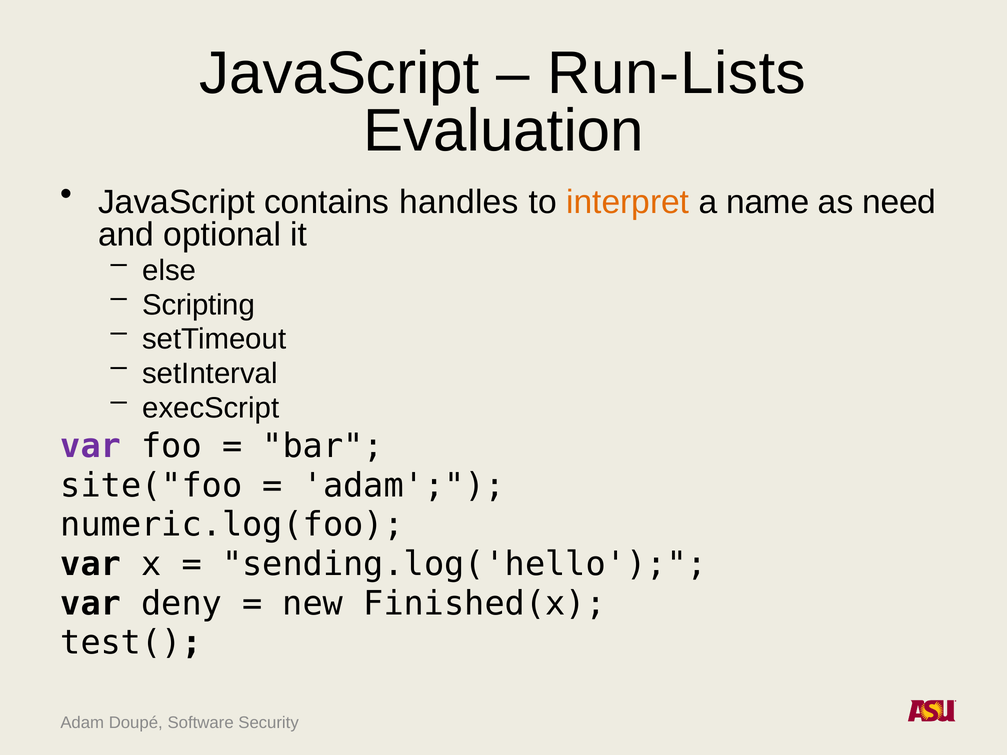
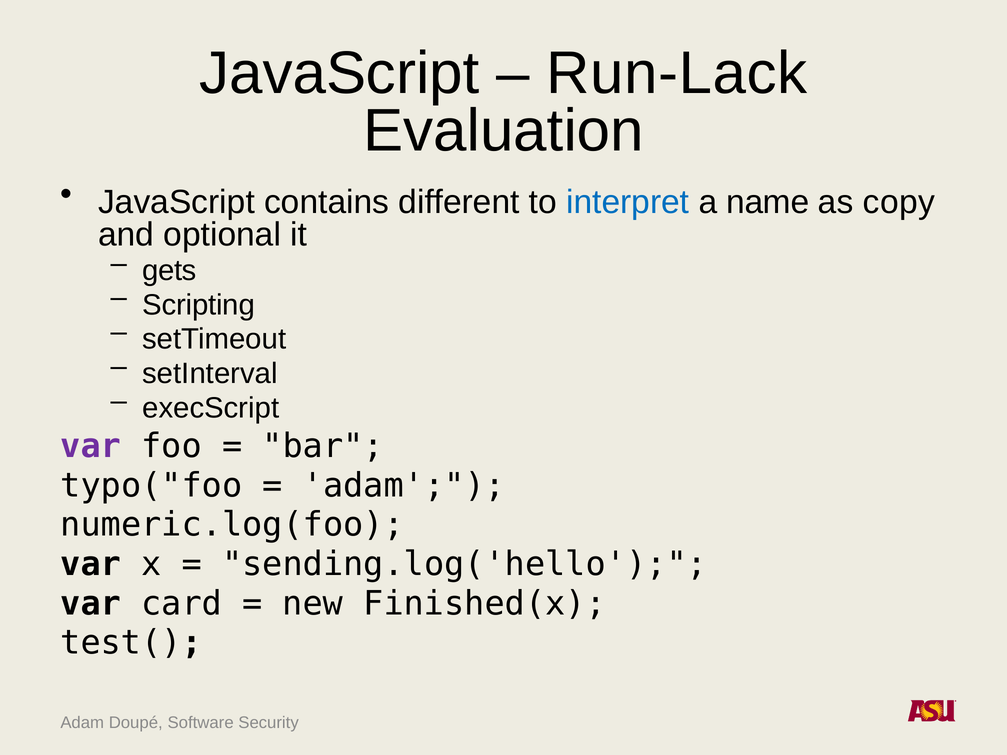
Run-Lists: Run-Lists -> Run-Lack (677, 73)
handles: handles -> different (459, 202)
interpret colour: orange -> blue (628, 202)
need: need -> copy (899, 202)
else: else -> gets (169, 270)
site("foo: site("foo -> typo("foo (151, 486)
deny: deny -> card (182, 604)
